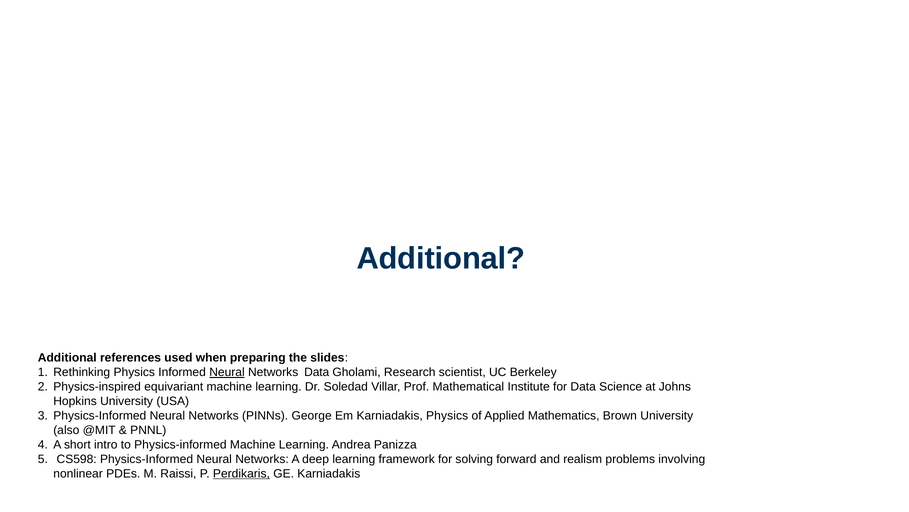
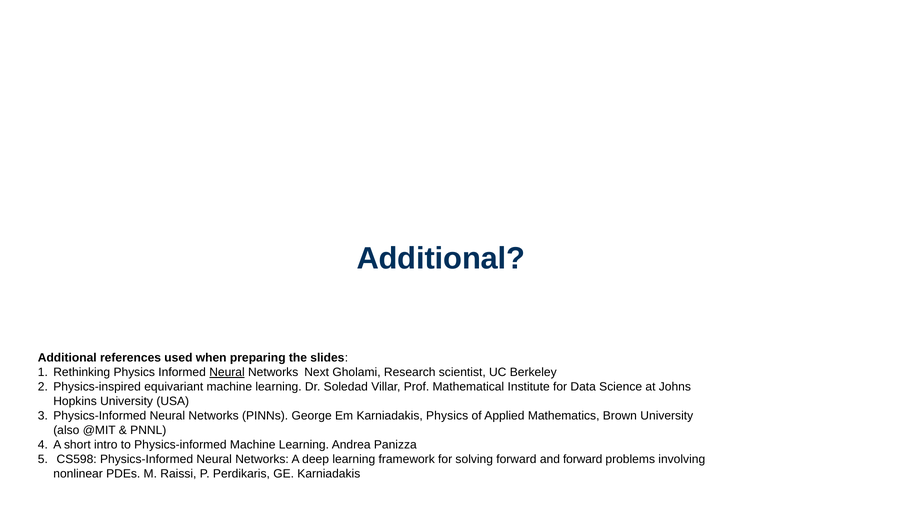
Networks Data: Data -> Next (317, 372)
and realism: realism -> forward (583, 459)
Perdikaris underline: present -> none (241, 473)
